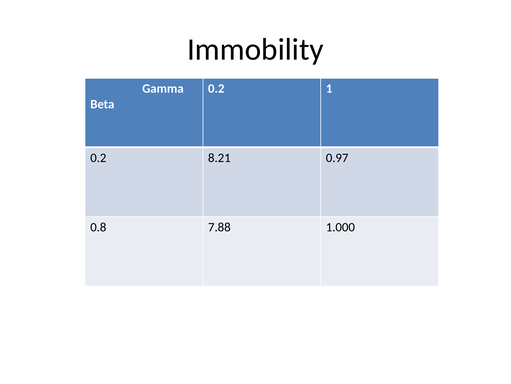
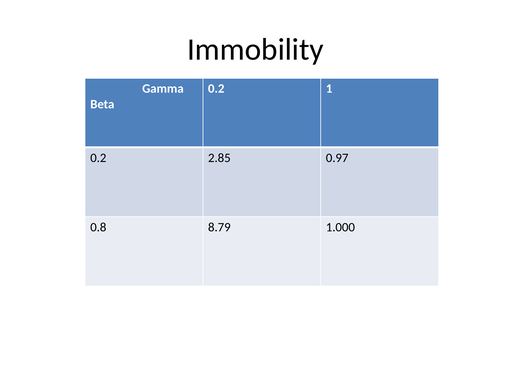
8.21: 8.21 -> 2.85 (219, 158)
7.88: 7.88 -> 8.79 (219, 227)
